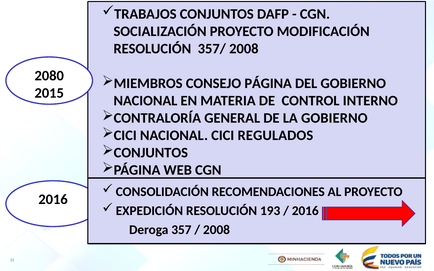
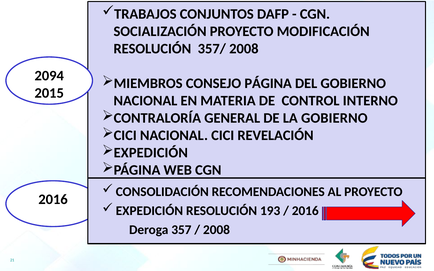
2080: 2080 -> 2094 (49, 76)
REGULADOS: REGULADOS -> REVELACIÓN (276, 136)
CONJUNTOS: CONJUNTOS -> EXPEDICIÓN (151, 153)
